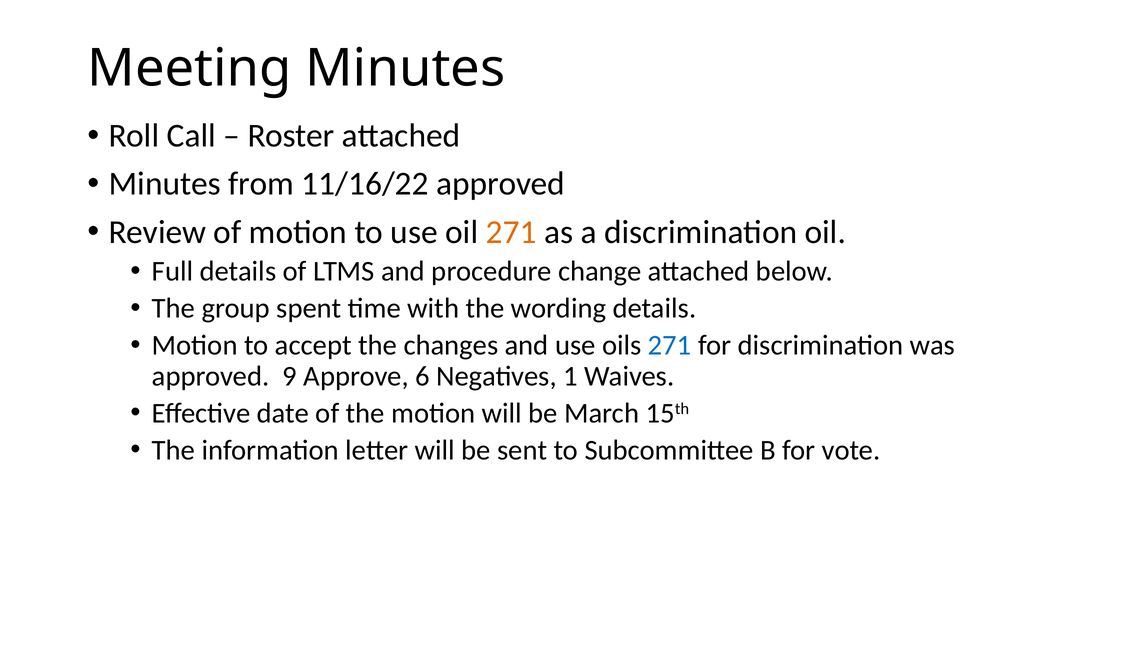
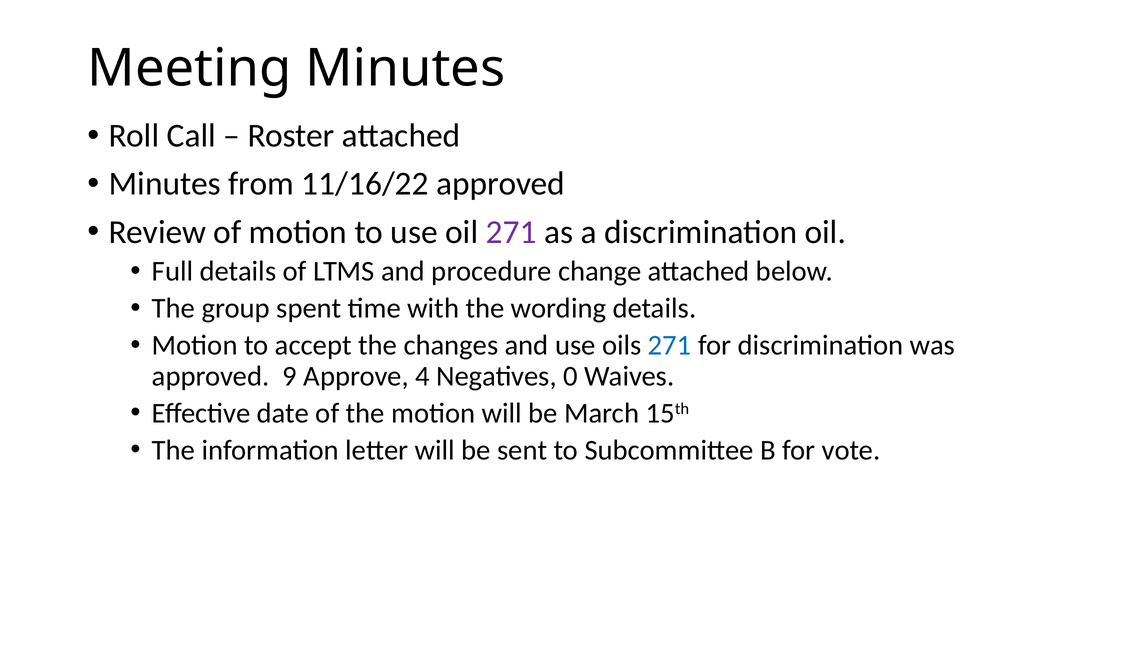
271 colour: orange -> purple (511, 232)
6: 6 -> 4 (423, 376)
1: 1 -> 0 (570, 376)
